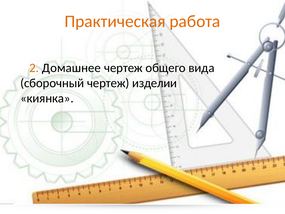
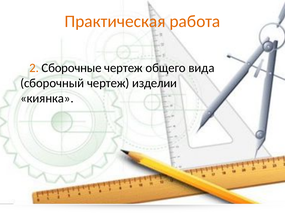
Домашнее: Домашнее -> Сборочные (72, 68)
